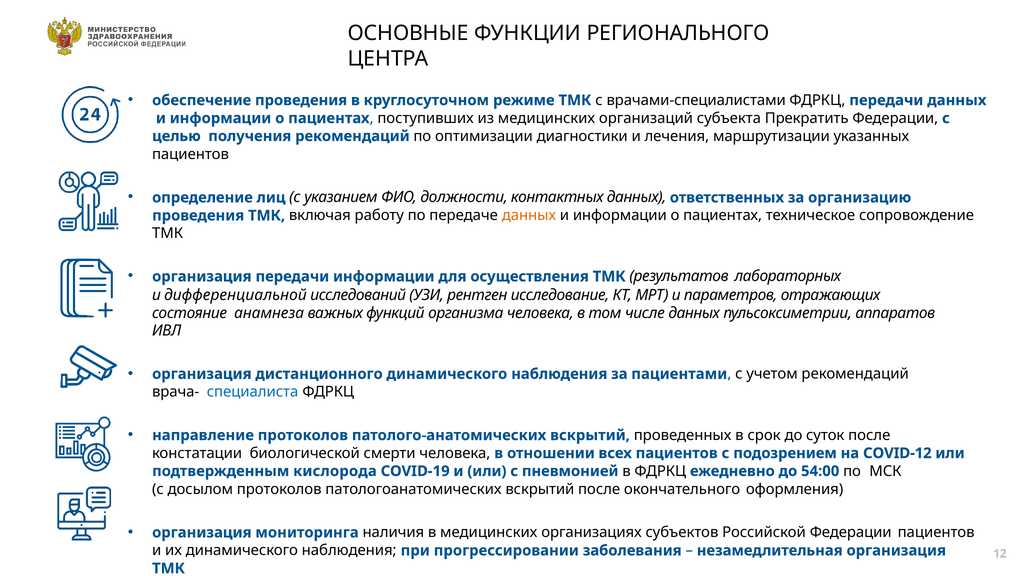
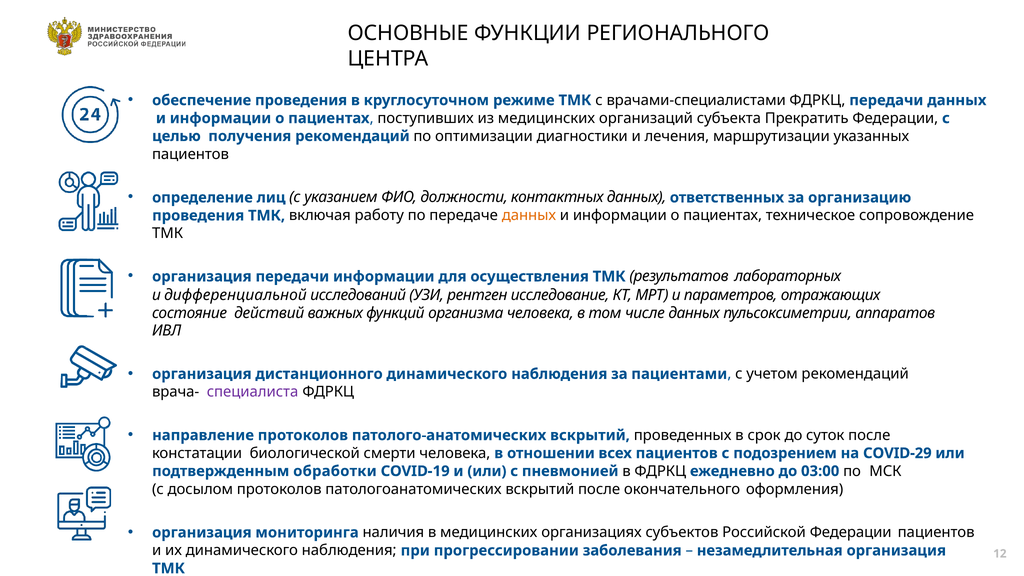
анамнеза: анамнеза -> действий (269, 313)
специалиста colour: blue -> purple (253, 392)
COVID-12: COVID-12 -> COVID-29 (897, 453)
кислорода: кислорода -> обработки (335, 471)
54:00: 54:00 -> 03:00 (820, 471)
